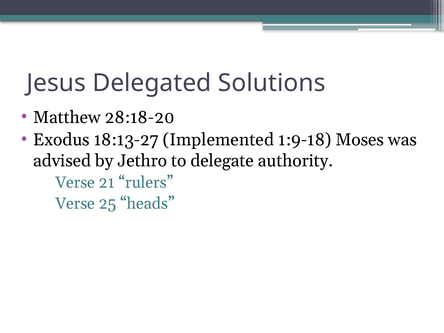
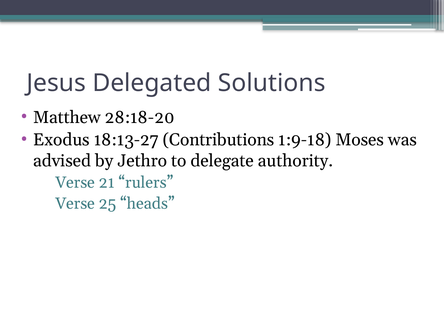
Implemented: Implemented -> Contributions (219, 140)
